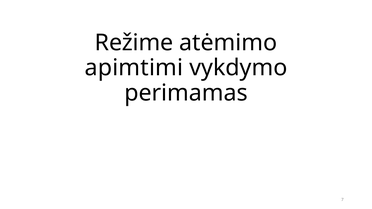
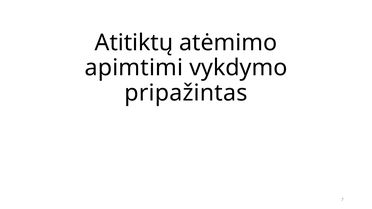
Režime: Režime -> Atitiktų (134, 43)
perimamas: perimamas -> pripažintas (186, 93)
